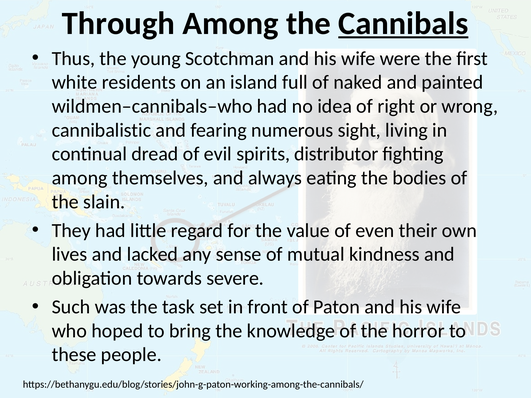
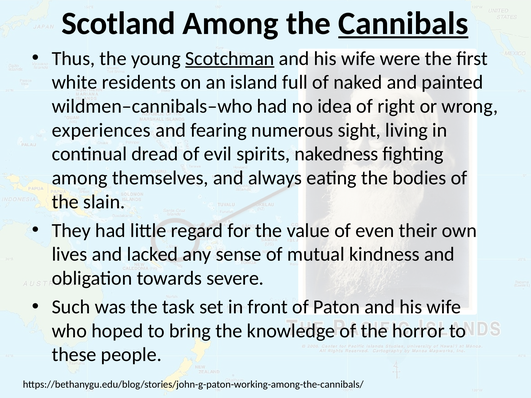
Through: Through -> Scotland (119, 24)
Scotchman underline: none -> present (230, 59)
cannibalistic: cannibalistic -> experiences (101, 130)
distributor: distributor -> nakedness (336, 154)
